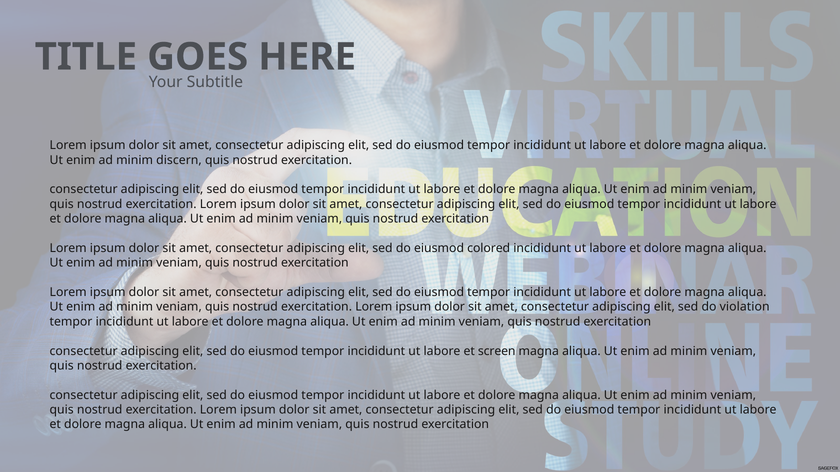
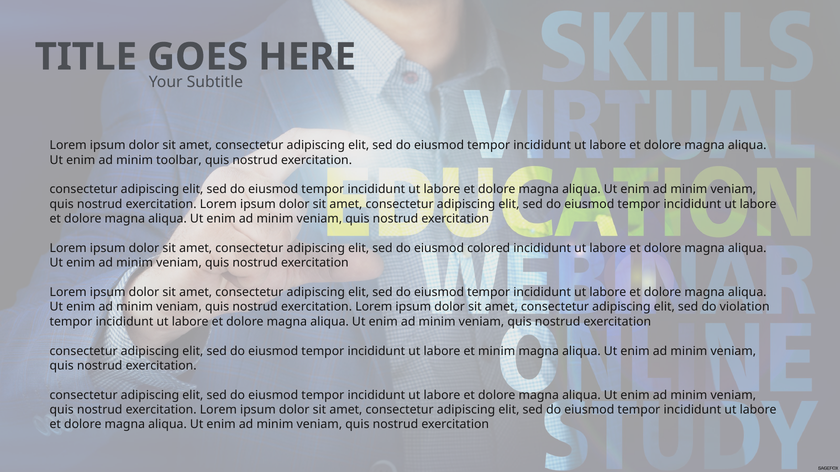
discern: discern -> toolbar (179, 160)
et screen: screen -> minim (497, 351)
